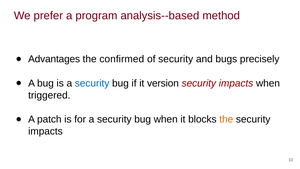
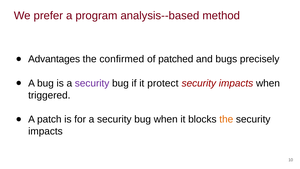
of security: security -> patched (176, 59)
security colour: blue -> purple (92, 83)
version: version -> protect (163, 83)
